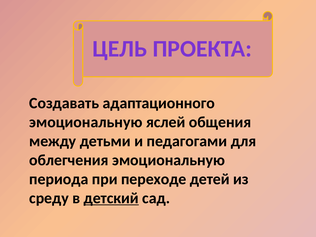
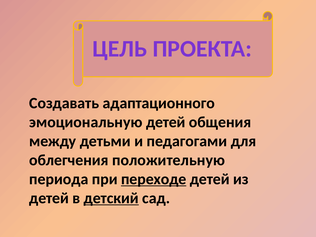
эмоциональную яслей: яслей -> детей (166, 122)
облегчения эмоциональную: эмоциональную -> положительную (169, 160)
переходе underline: none -> present (154, 179)
среду: среду -> детей (49, 198)
